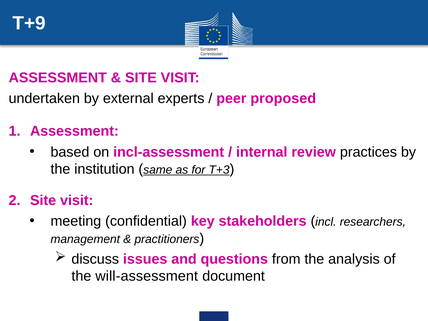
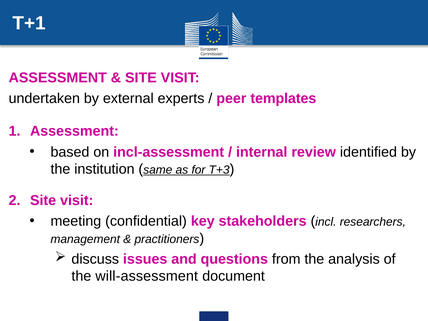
T+9: T+9 -> T+1 (29, 23)
proposed: proposed -> templates (283, 98)
practices: practices -> identified (368, 152)
